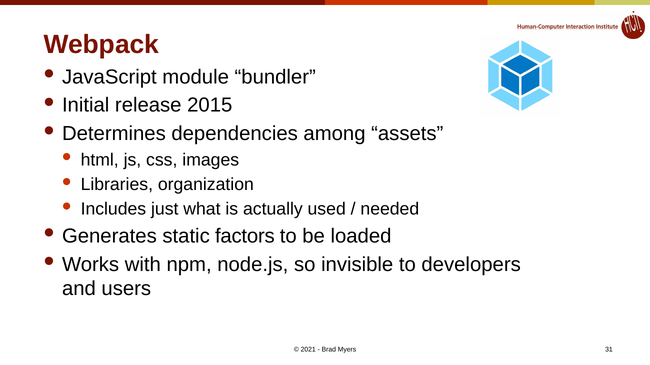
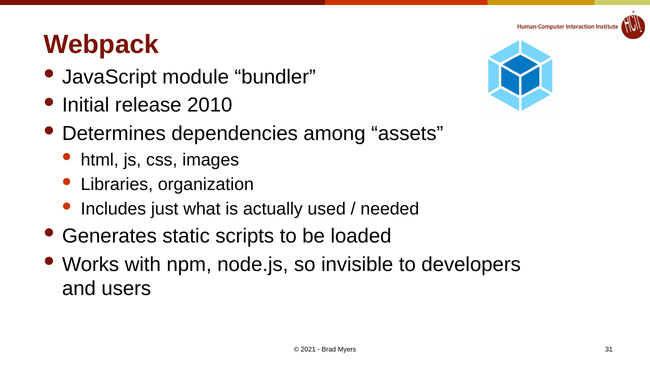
2015: 2015 -> 2010 (210, 105)
factors: factors -> scripts (245, 236)
